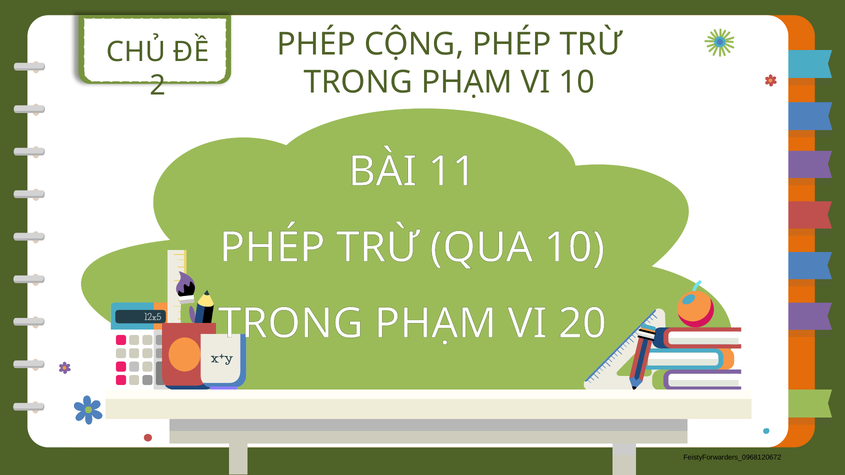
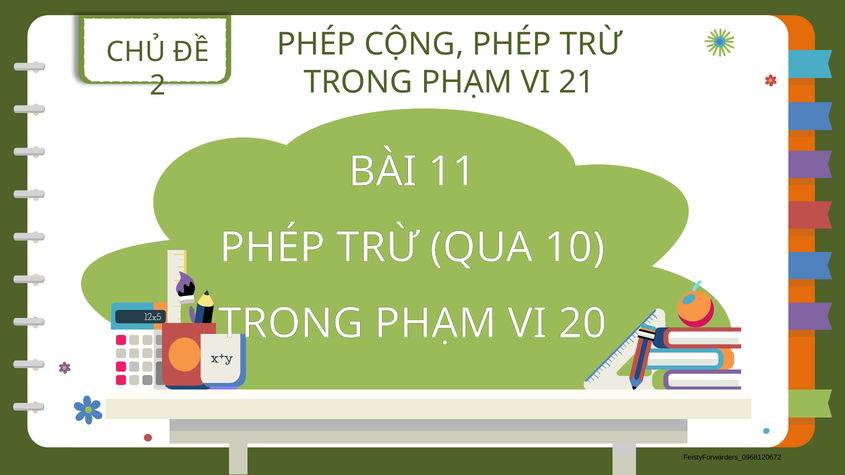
VI 10: 10 -> 21 (577, 82)
